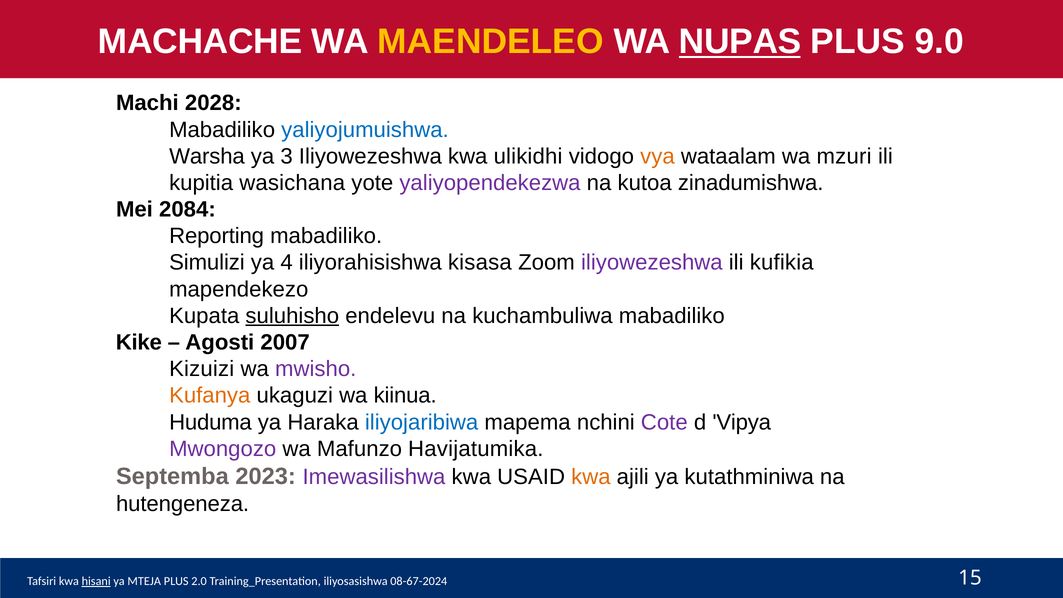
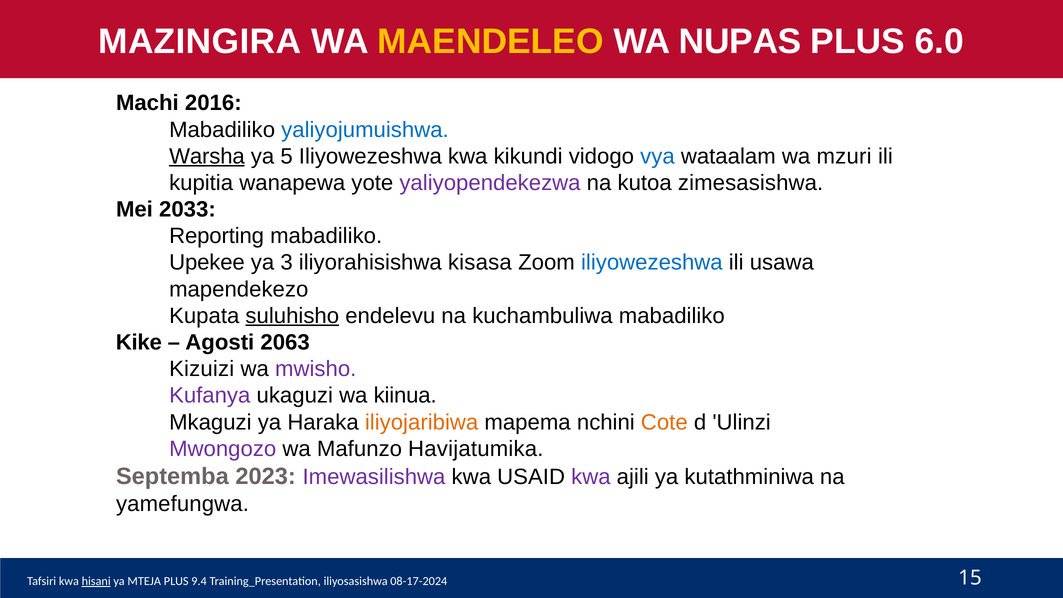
MACHACHE: MACHACHE -> MAZINGIRA (200, 42)
NUPAS underline: present -> none (740, 42)
9.0: 9.0 -> 6.0 (939, 42)
2028: 2028 -> 2016 (213, 103)
Warsha underline: none -> present (207, 156)
3: 3 -> 5 (287, 156)
ulikidhi: ulikidhi -> kikundi (528, 156)
vya colour: orange -> blue (657, 156)
wasichana: wasichana -> wanapewa (292, 183)
zinadumishwa: zinadumishwa -> zimesasishwa (751, 183)
2084: 2084 -> 2033 (187, 209)
Simulizi: Simulizi -> Upekee (207, 263)
4: 4 -> 3 (287, 263)
iliyowezeshwa colour: purple -> blue (652, 263)
kufikia: kufikia -> usawa (782, 263)
2007: 2007 -> 2063 (285, 342)
Kufanya colour: orange -> purple (210, 396)
Huduma: Huduma -> Mkaguzi (210, 422)
iliyojaribiwa colour: blue -> orange (422, 422)
Cote colour: purple -> orange (664, 422)
Vipya: Vipya -> Ulinzi (742, 422)
kwa colour: orange -> purple (591, 477)
hutengeneza: hutengeneza -> yamefungwa (182, 504)
2.0: 2.0 -> 9.4 (199, 581)
08-67-2024: 08-67-2024 -> 08-17-2024 (419, 581)
